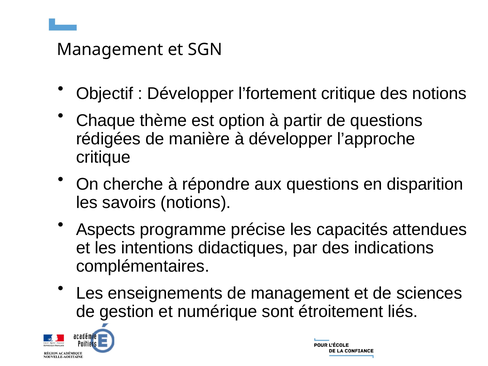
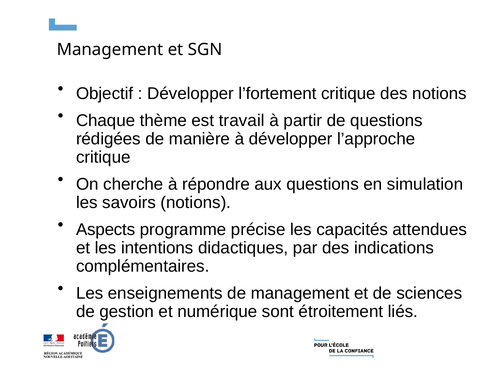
option: option -> travail (242, 121)
disparition: disparition -> simulation (425, 184)
